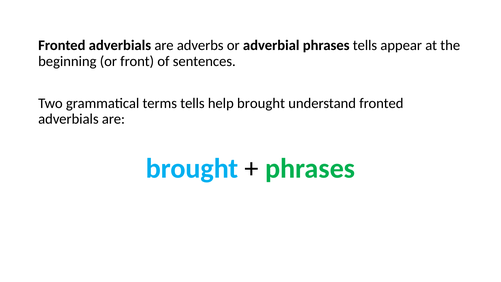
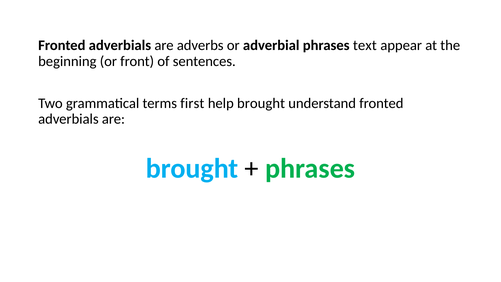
phrases tells: tells -> text (365, 45)
terms tells: tells -> first (192, 103)
